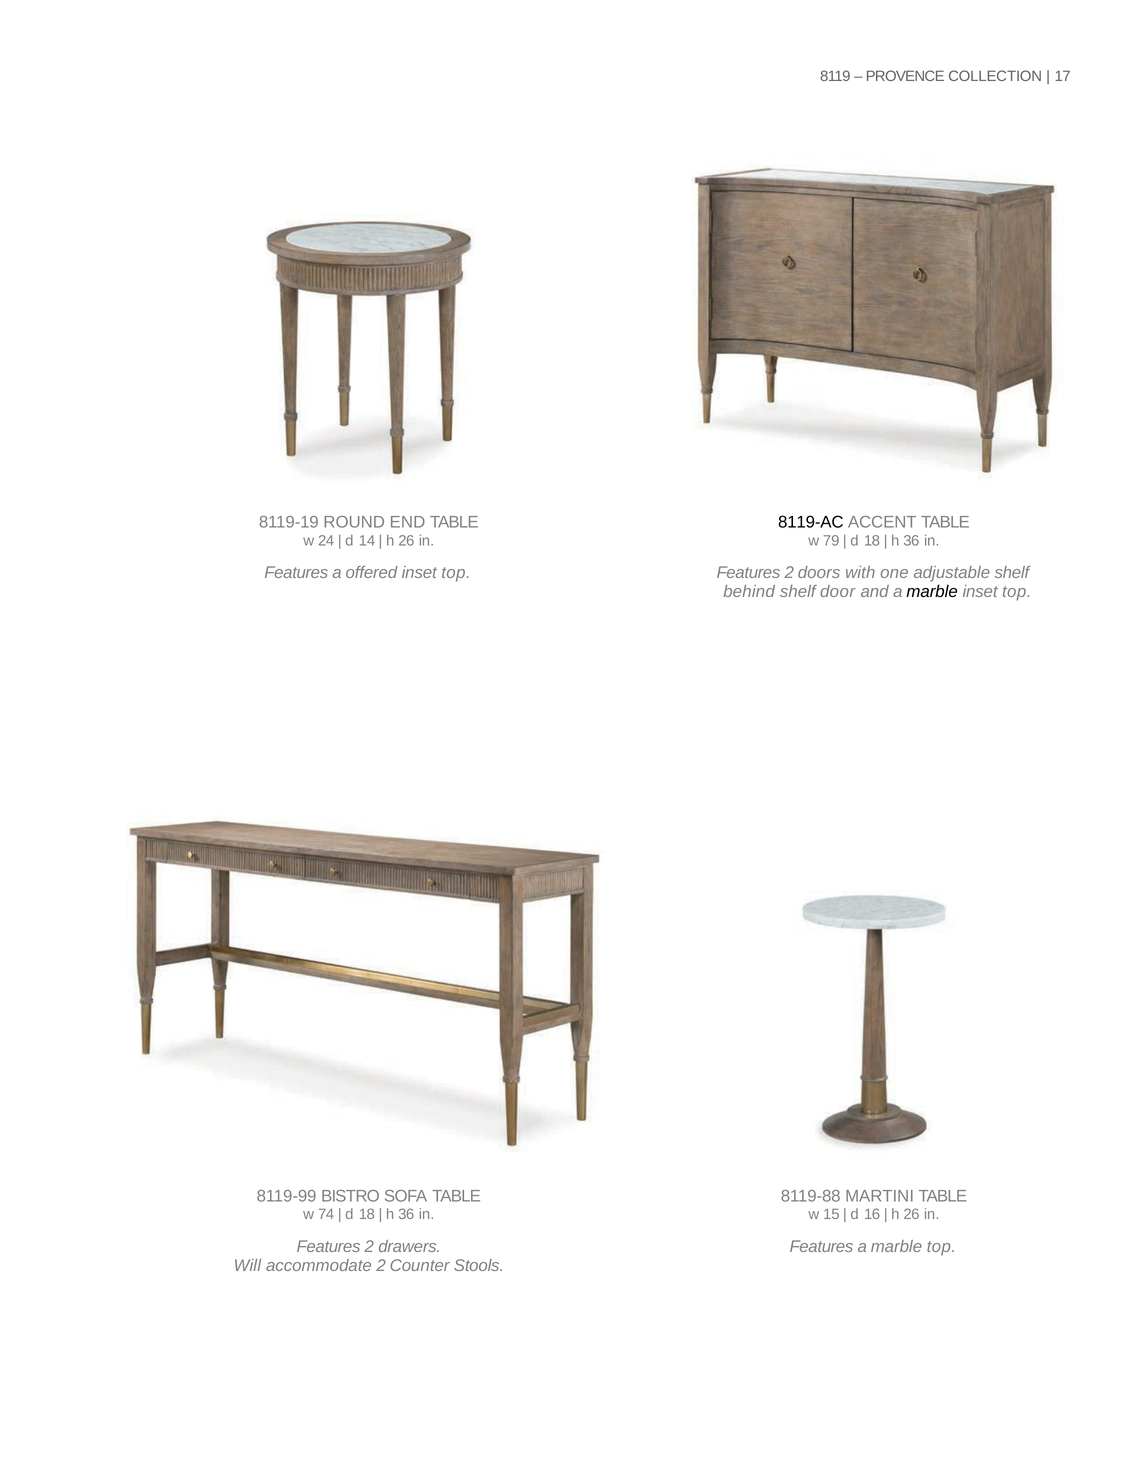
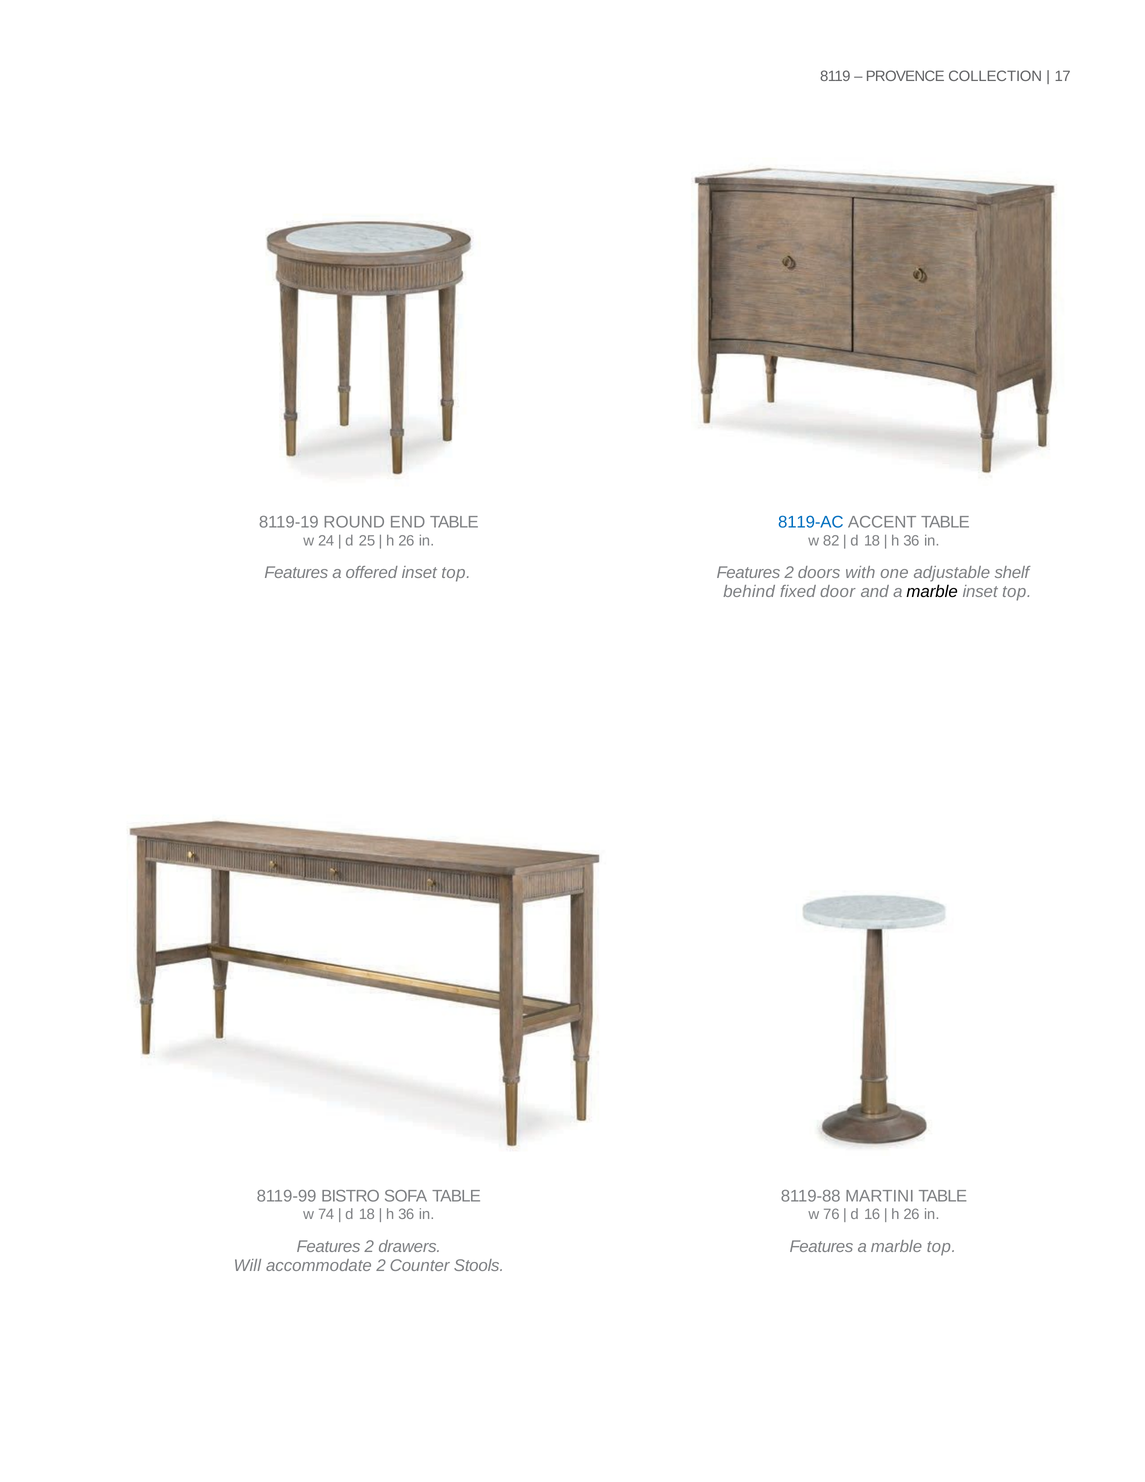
8119-AC colour: black -> blue (811, 522)
14: 14 -> 25 (367, 541)
79: 79 -> 82 (831, 541)
behind shelf: shelf -> fixed (798, 592)
15: 15 -> 76 (831, 1214)
